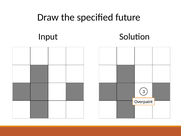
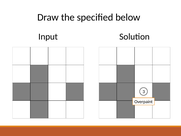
future: future -> below (128, 17)
